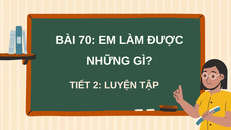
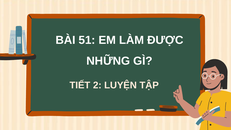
70: 70 -> 51 (87, 40)
